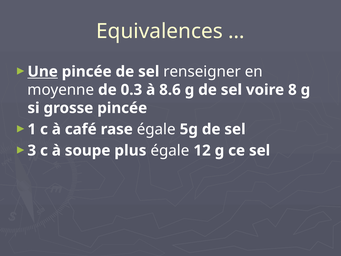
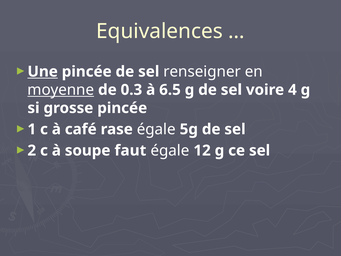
moyenne underline: none -> present (61, 90)
8.6: 8.6 -> 6.5 (170, 90)
8: 8 -> 4 (292, 90)
3: 3 -> 2 (32, 150)
plus: plus -> faut (130, 150)
